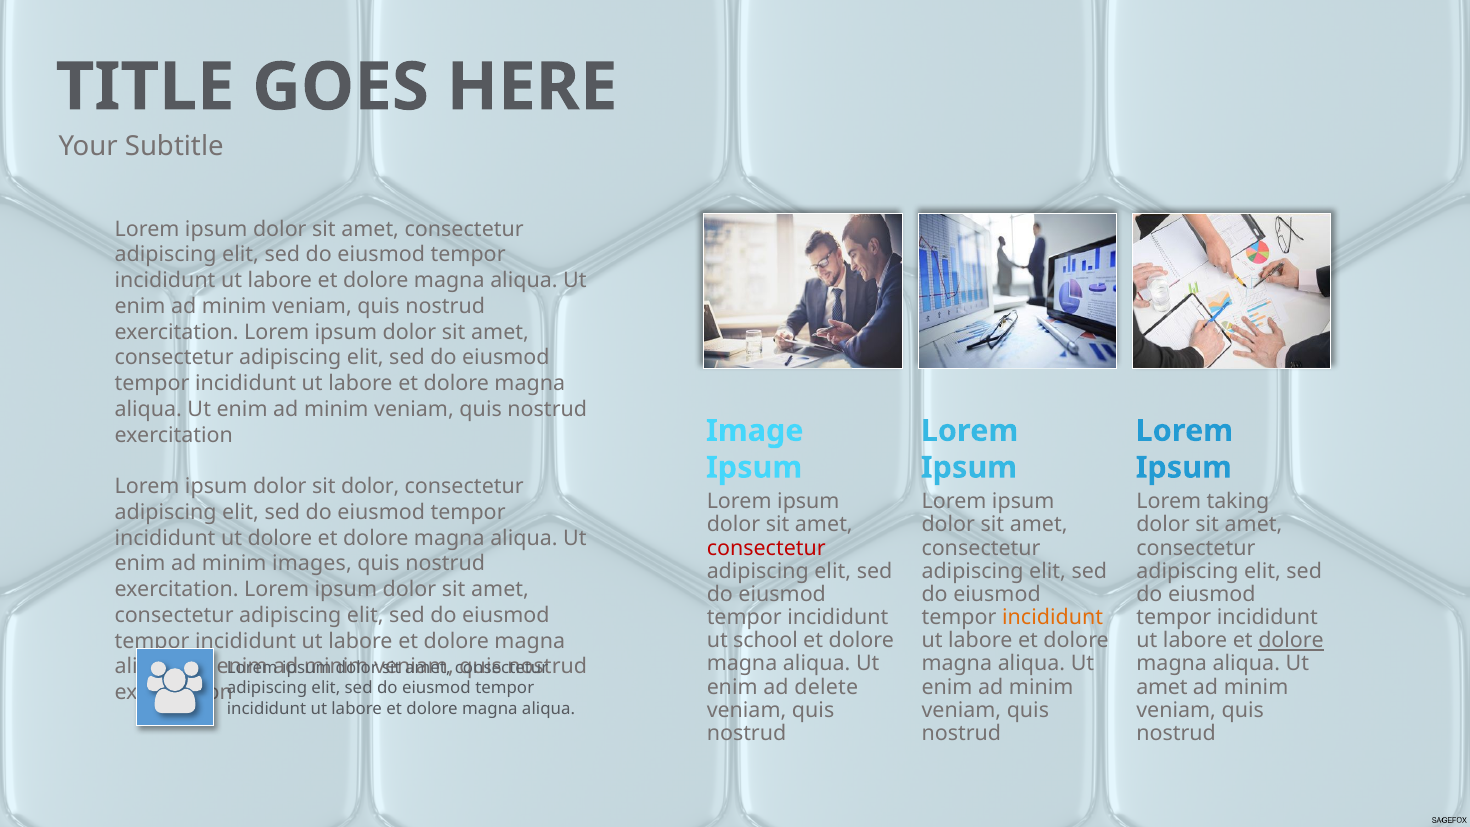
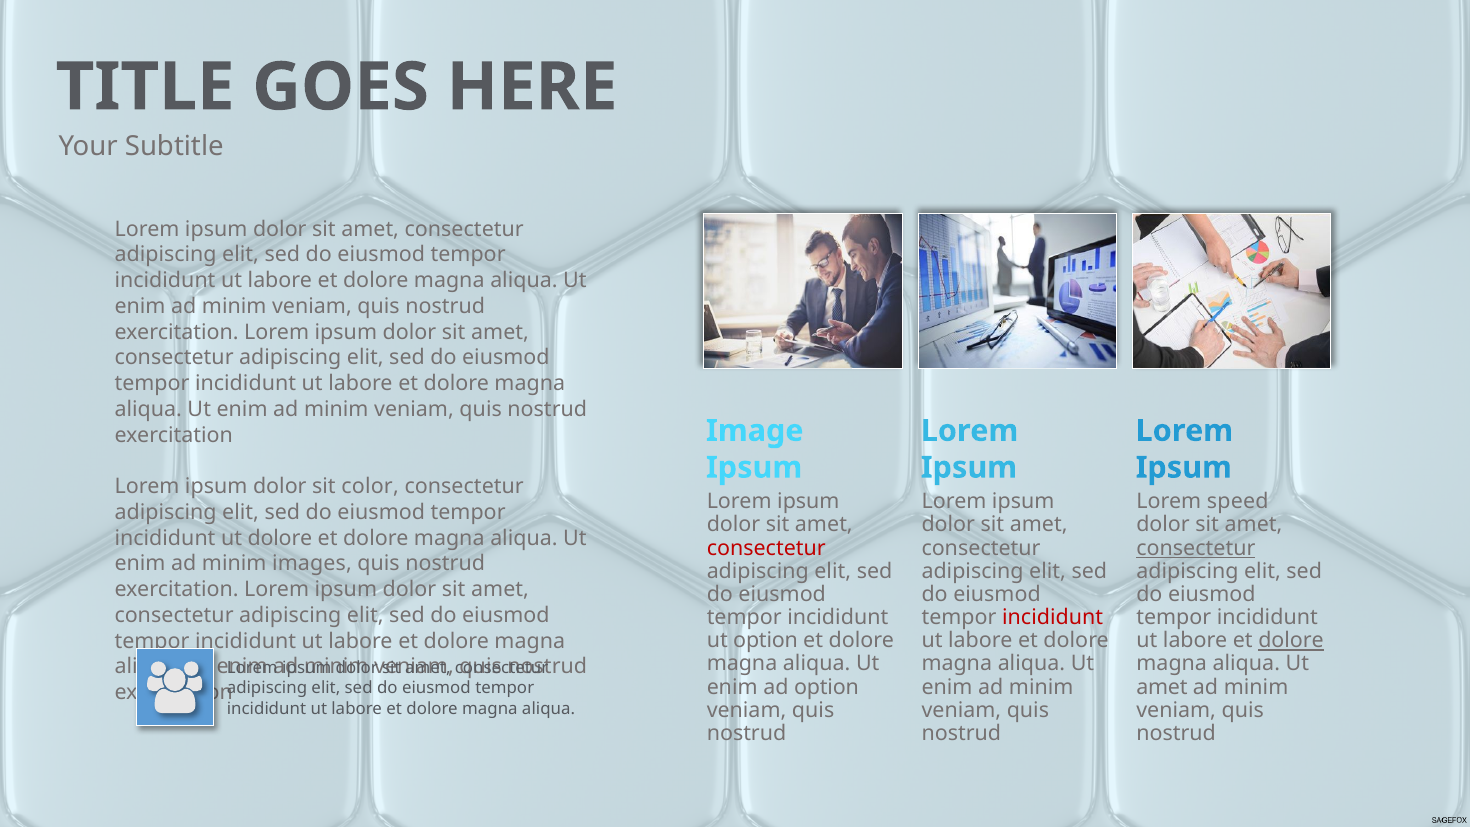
sit dolor: dolor -> color (370, 486)
taking: taking -> speed (1238, 502)
consectetur underline: none -> present (1196, 548)
incididunt colour: orange -> red (1053, 617)
ut school: school -> option (766, 641)
ad delete: delete -> option (827, 687)
